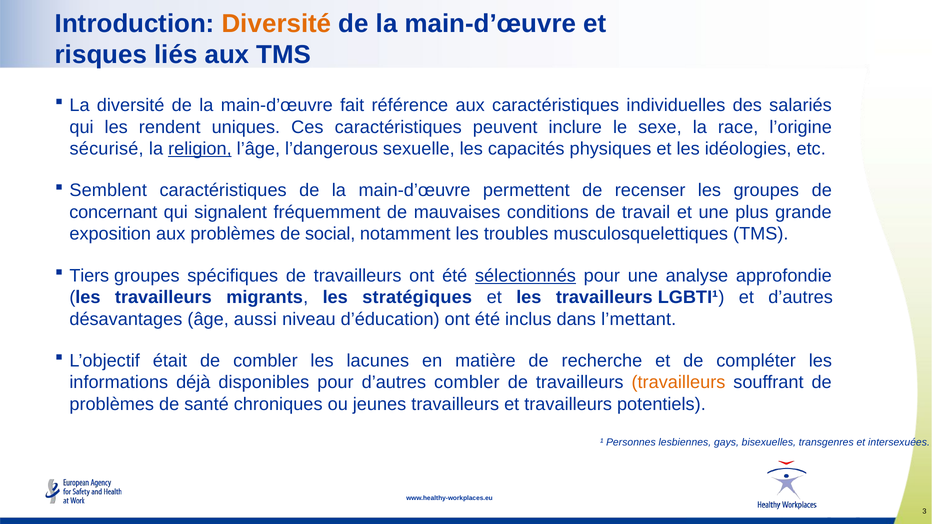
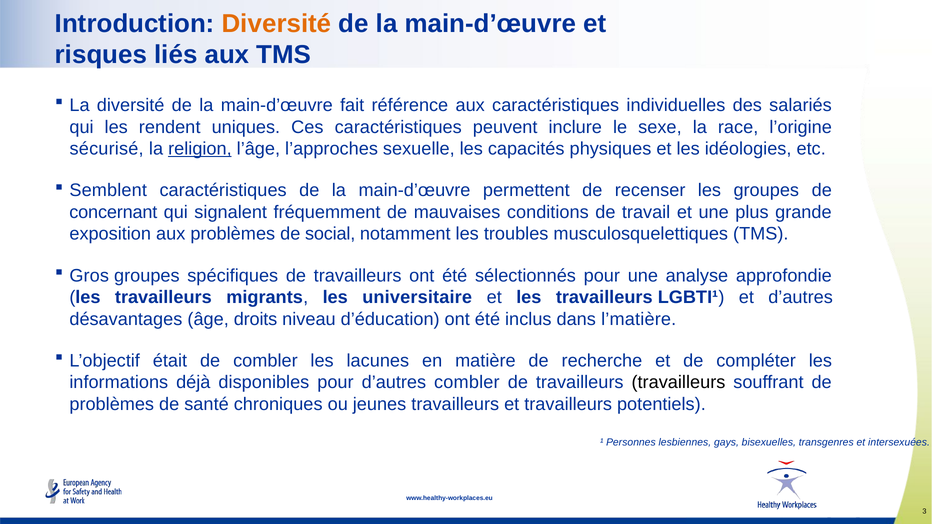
l’dangerous: l’dangerous -> l’approches (332, 149)
Tiers: Tiers -> Gros (89, 276)
sélectionnés underline: present -> none (525, 276)
stratégiques: stratégiques -> universitaire (417, 298)
aussi: aussi -> droits (256, 319)
l’mettant: l’mettant -> l’matière (639, 319)
travailleurs colour: orange -> black (678, 383)
